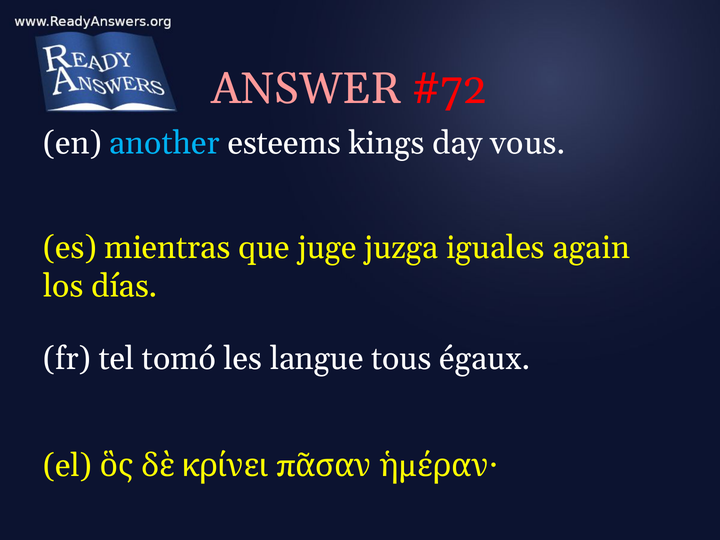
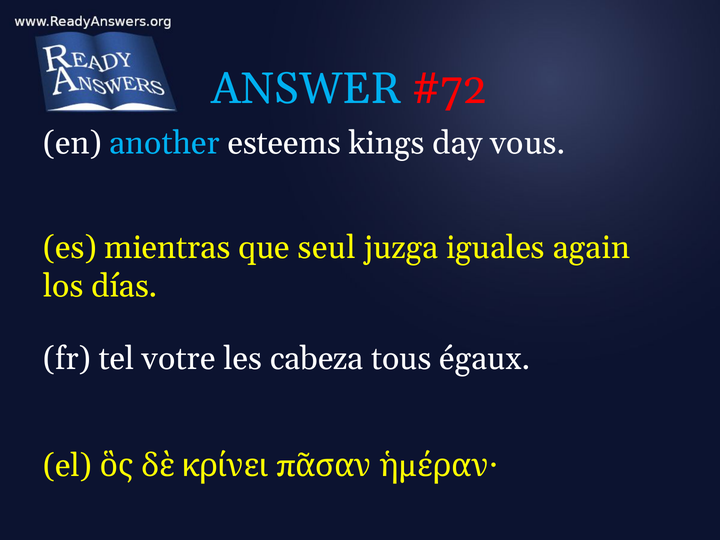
ANSWER colour: pink -> light blue (306, 89)
juge: juge -> seul (327, 248)
tomó: tomó -> votre (179, 359)
langue: langue -> cabeza (317, 359)
